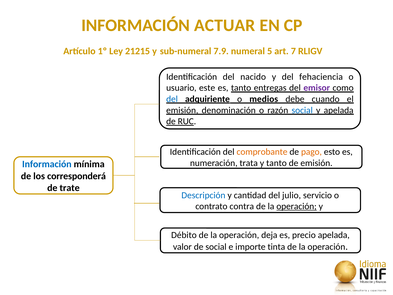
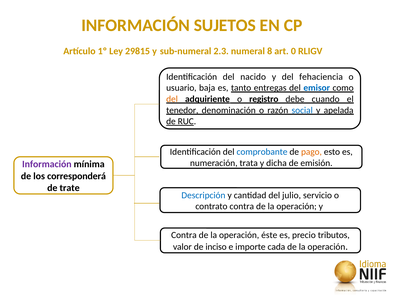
ACTUAR: ACTUAR -> SUJETOS (225, 25)
21215: 21215 -> 29815 (138, 51)
7.9: 7.9 -> 2.3 (221, 51)
5: 5 -> 8 (270, 51)
7: 7 -> 0 (293, 51)
este: este -> baja (207, 88)
emisor colour: purple -> blue (317, 88)
del colour: blue -> orange (172, 99)
medios: medios -> registro (264, 99)
emisión: emisión -> tenedor (182, 110)
comprobante colour: orange -> blue (262, 152)
y tanto: tanto -> dicha (276, 163)
Información colour: blue -> purple (47, 164)
operación underline: present -> none (297, 206)
Débito: Débito -> Contra (184, 235)
deja: deja -> éste (269, 235)
precio apelada: apelada -> tributos (334, 235)
de social: social -> inciso (216, 247)
tinta: tinta -> cada (276, 247)
